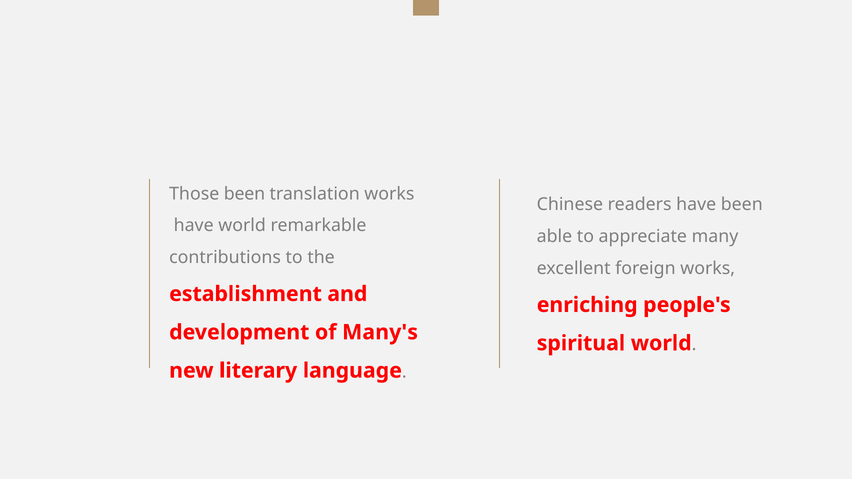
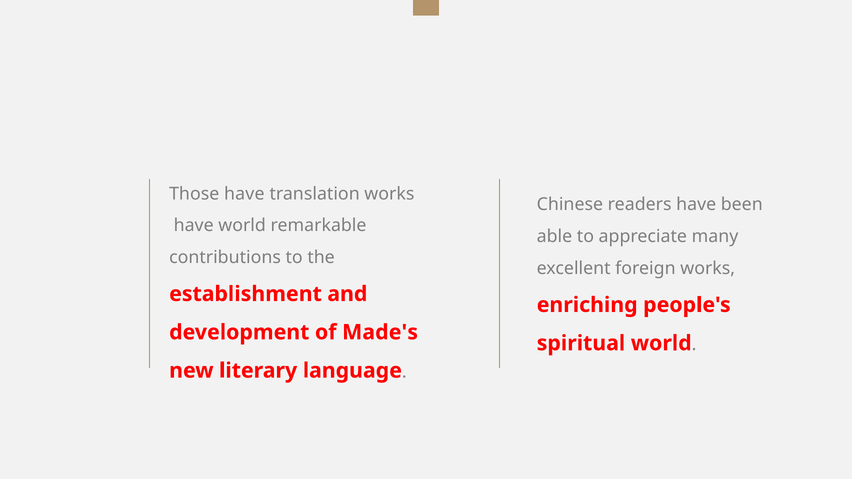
Those been: been -> have (244, 194)
Many's: Many's -> Made's (380, 332)
